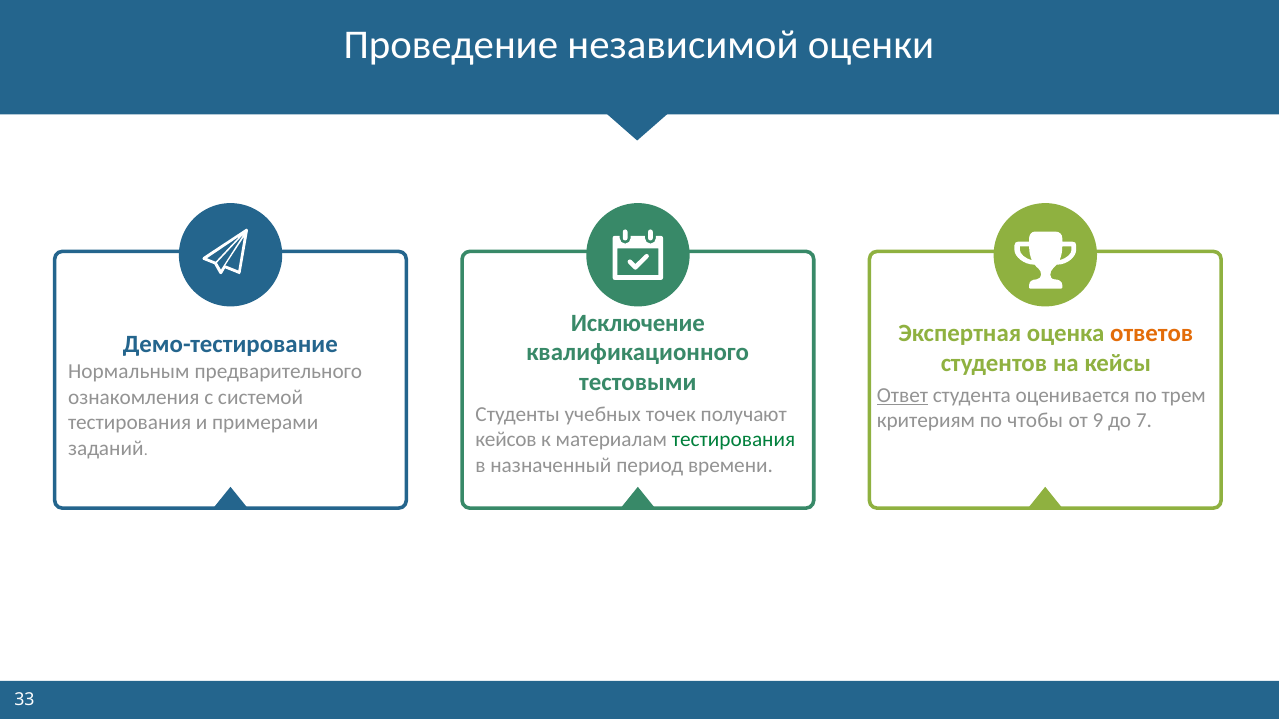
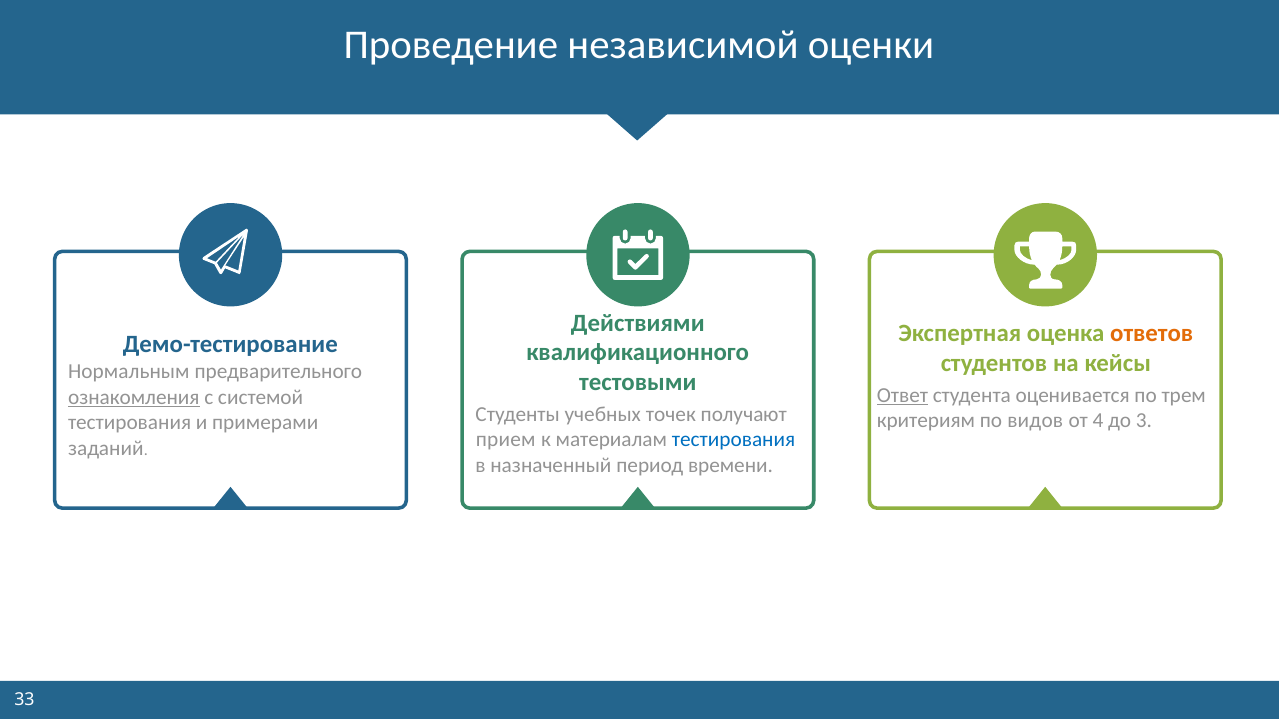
Исключение: Исключение -> Действиями (638, 323)
ознакомления underline: none -> present (134, 397)
чтобы: чтобы -> видов (1035, 421)
9: 9 -> 4 (1098, 421)
7: 7 -> 3 (1144, 421)
кейсов: кейсов -> прием (506, 440)
тестирования colour: green -> blue (734, 440)
